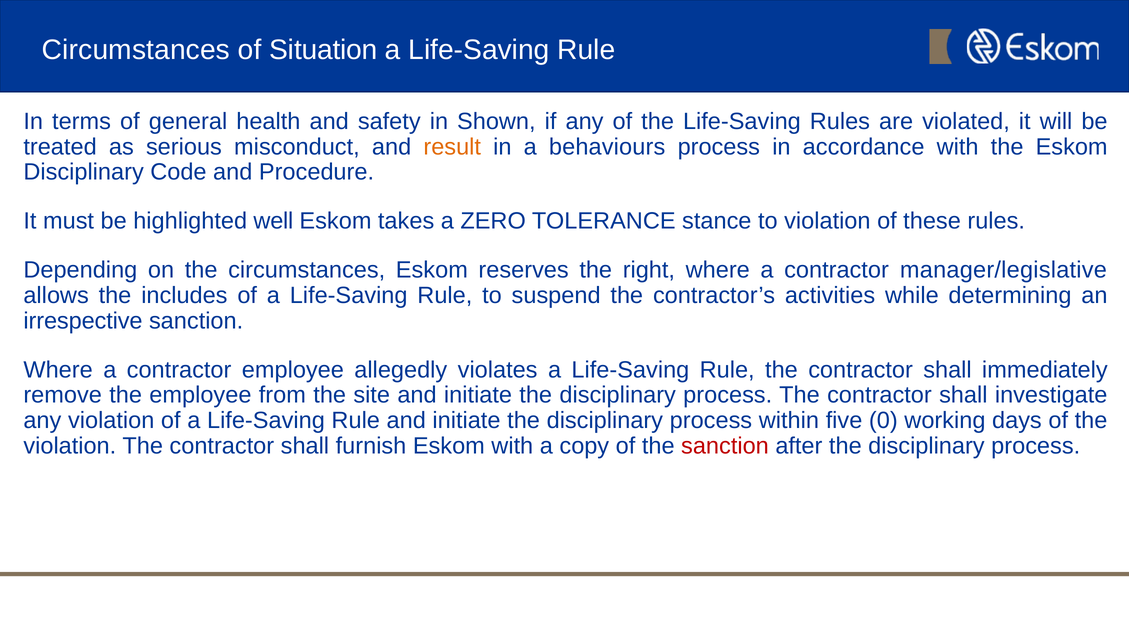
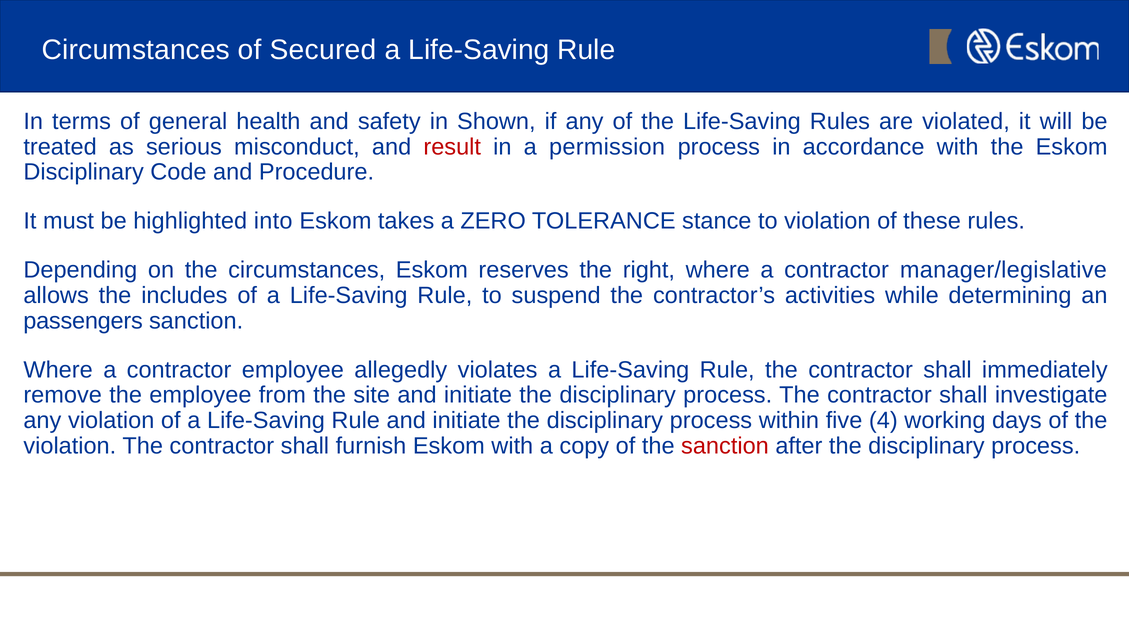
Situation: Situation -> Secured (323, 50)
result colour: orange -> red (452, 147)
behaviours: behaviours -> permission (607, 147)
well: well -> into (273, 221)
irrespective: irrespective -> passengers (83, 321)
0: 0 -> 4 (883, 421)
